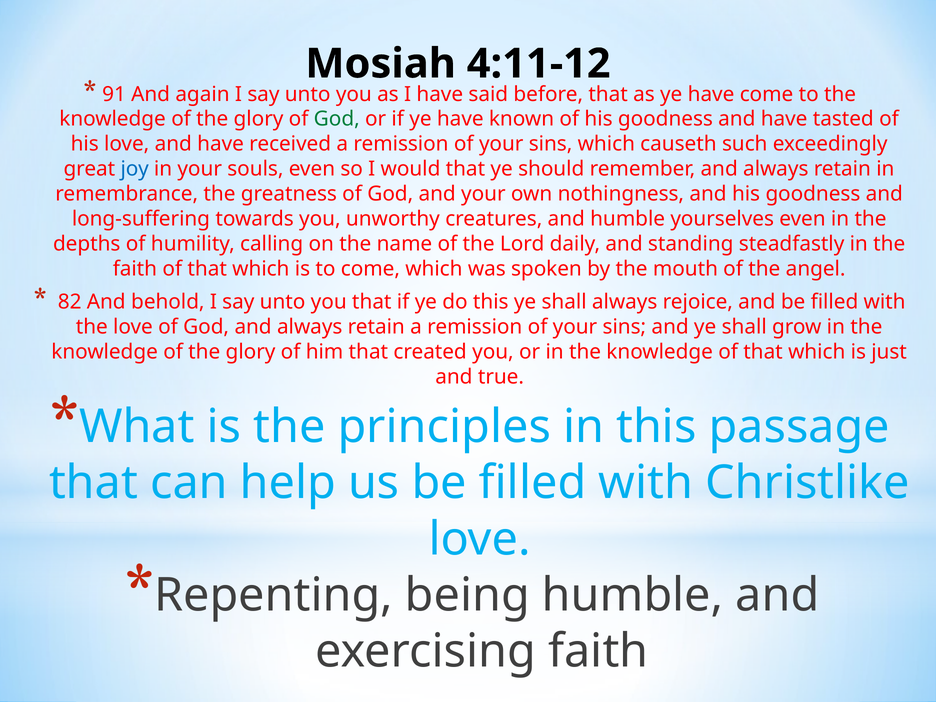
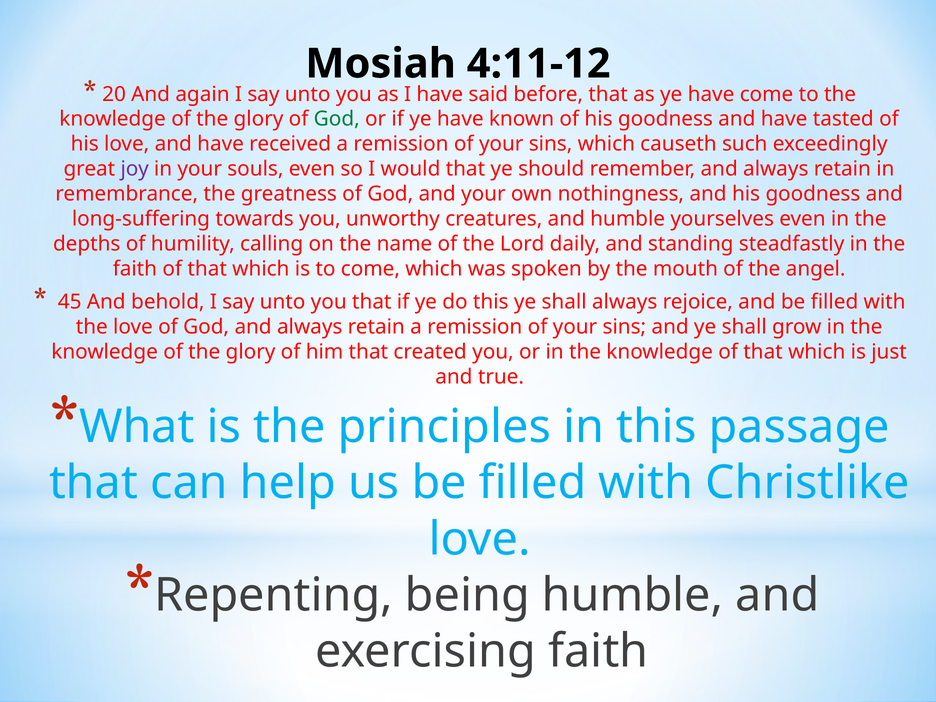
91: 91 -> 20 (114, 94)
joy colour: blue -> purple (135, 169)
82: 82 -> 45 (70, 302)
